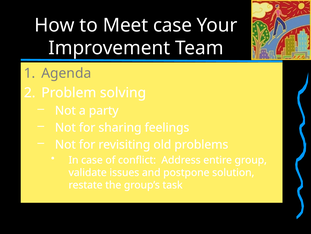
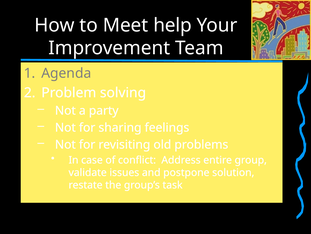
Meet case: case -> help (173, 25)
